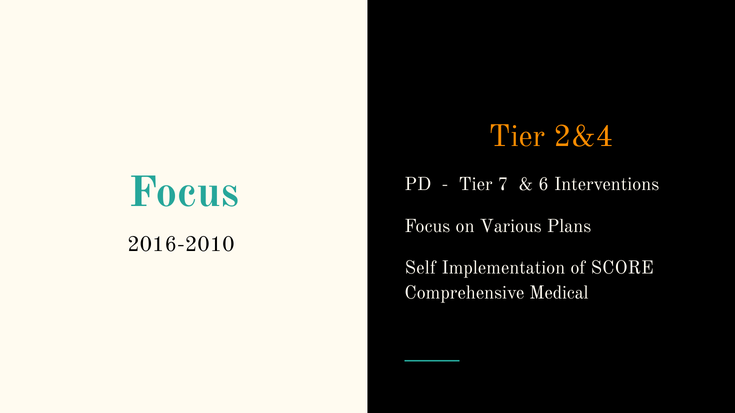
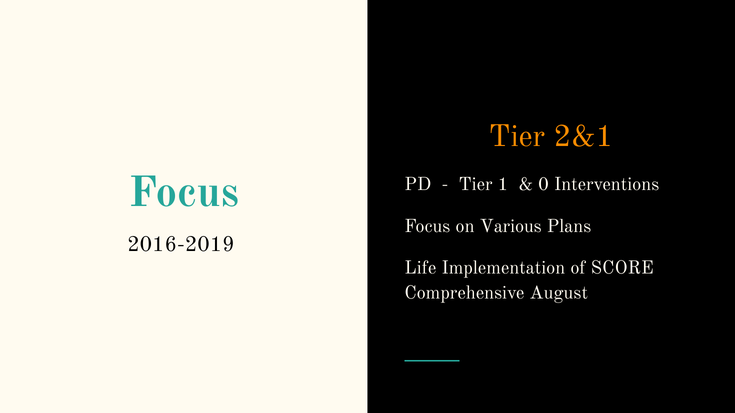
2&4: 2&4 -> 2&1 (584, 136)
7: 7 -> 1 (503, 185)
6: 6 -> 0 (544, 185)
2016-2010: 2016-2010 -> 2016-2019 (181, 244)
Self: Self -> Life (420, 268)
Medical: Medical -> August (559, 293)
